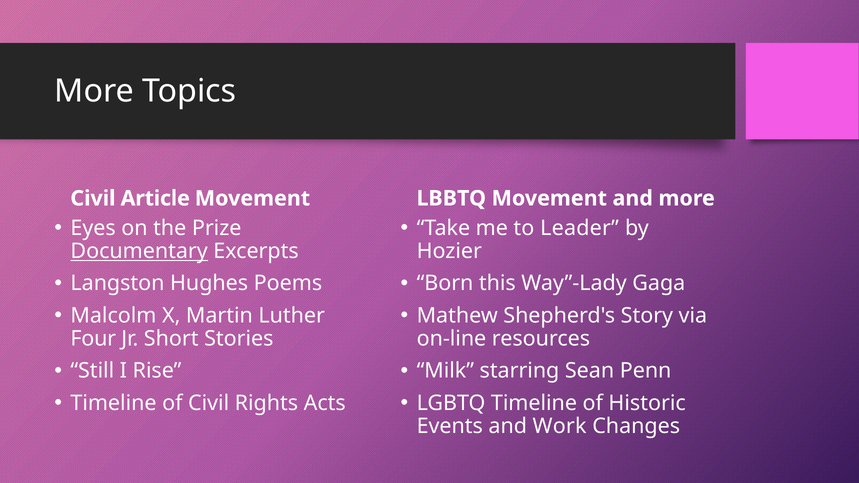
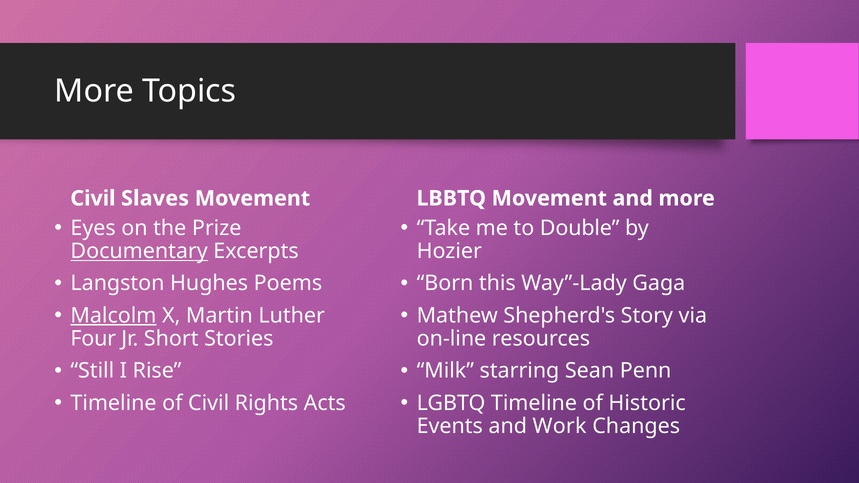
Article: Article -> Slaves (155, 199)
Leader: Leader -> Double (580, 228)
Malcolm underline: none -> present (113, 316)
